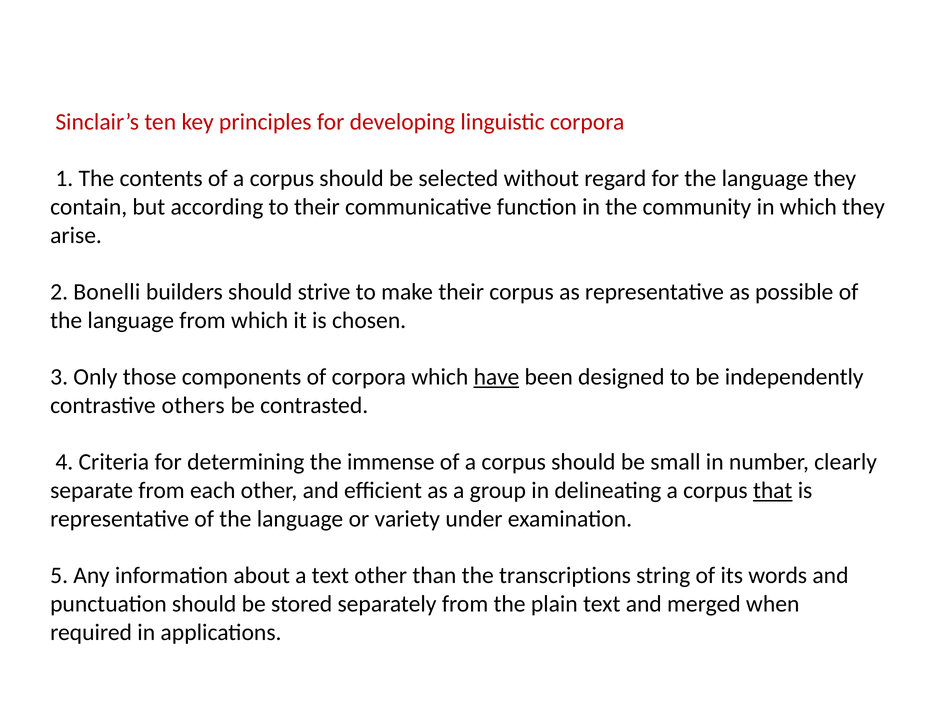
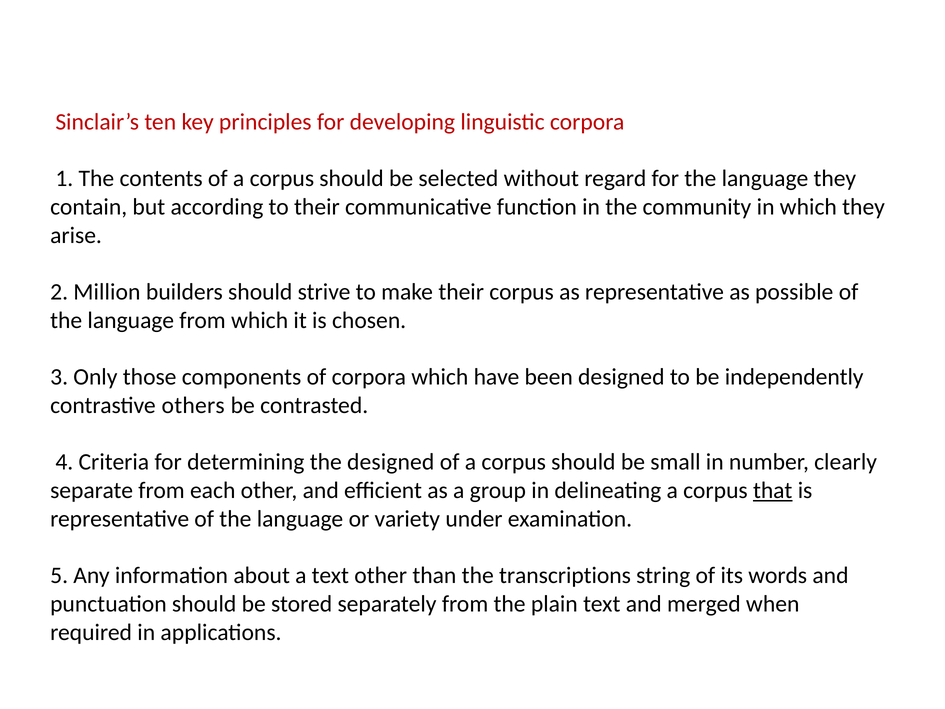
Bonelli: Bonelli -> Million (107, 292)
have underline: present -> none (497, 377)
the immense: immense -> designed (391, 462)
